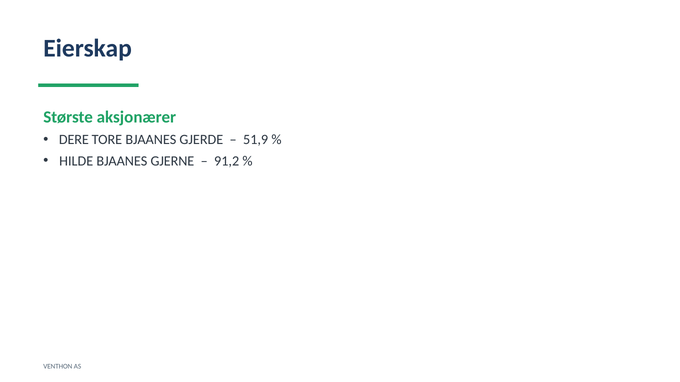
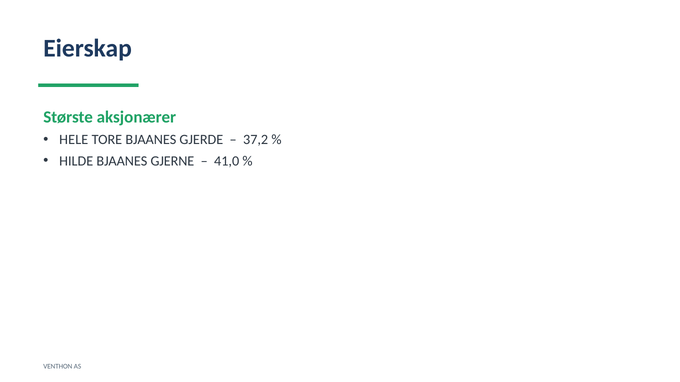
DERE: DERE -> HELE (74, 140)
51,9: 51,9 -> 37,2 (256, 140)
91,2: 91,2 -> 41,0 (227, 161)
